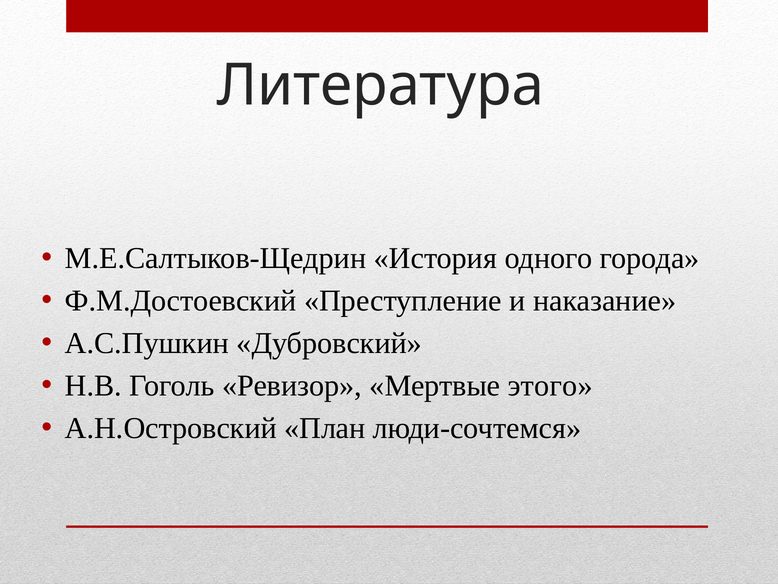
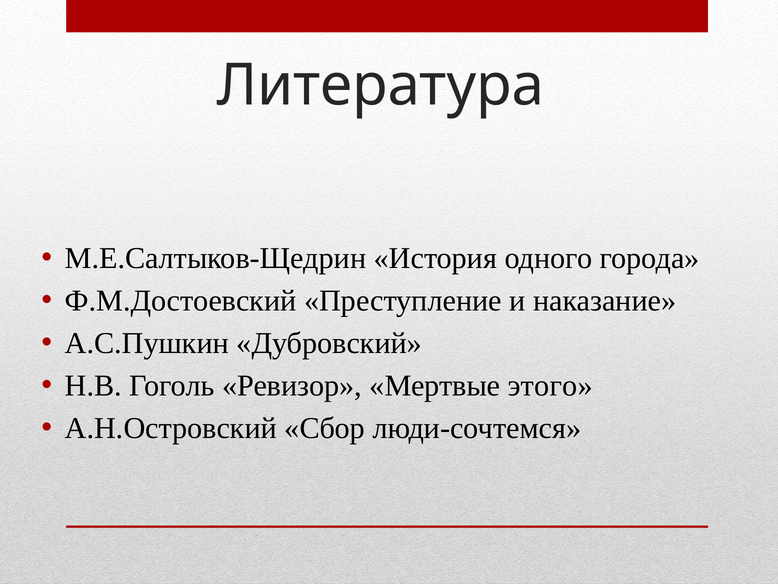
План: План -> Сбор (325, 428)
